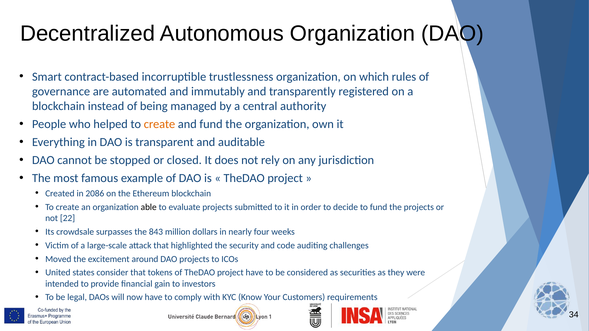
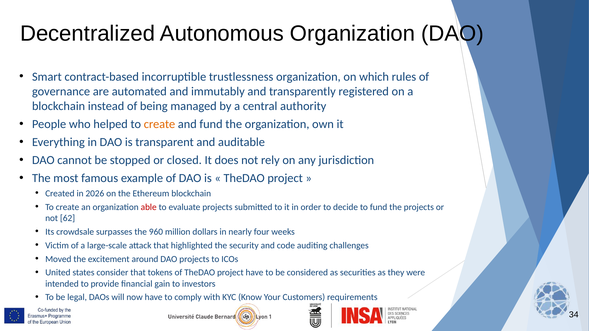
2086: 2086 -> 2026 (95, 194)
able colour: black -> red (149, 207)
22: 22 -> 62 (68, 218)
843: 843 -> 960 (156, 232)
